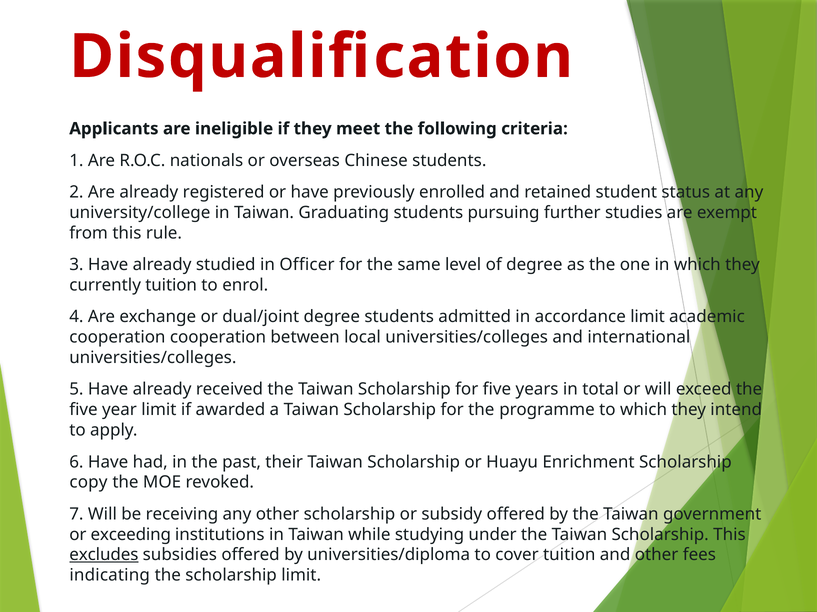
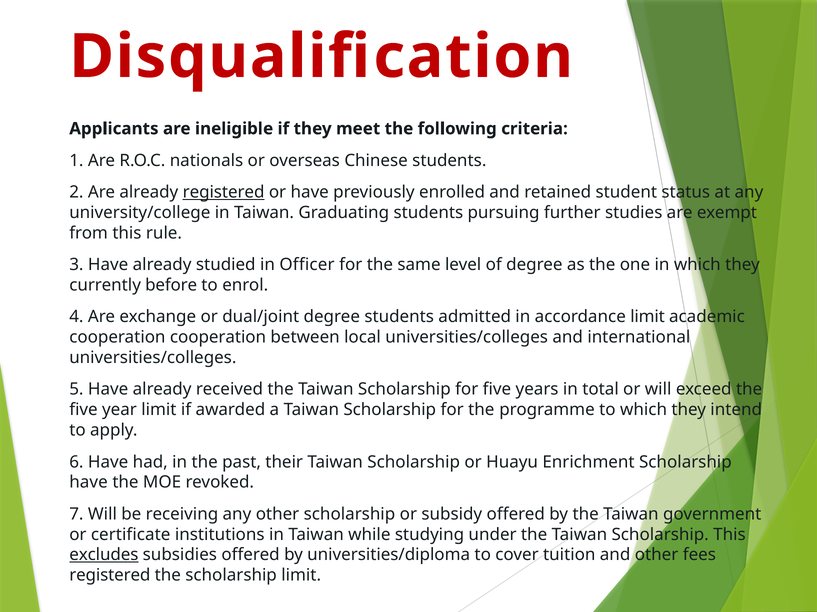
registered underline: none -> present (224, 192)
currently tuition: tuition -> before (171, 285)
copy: copy -> have (89, 483)
exceeding: exceeding -> certificate (131, 535)
indicating: indicating -> registered (110, 576)
